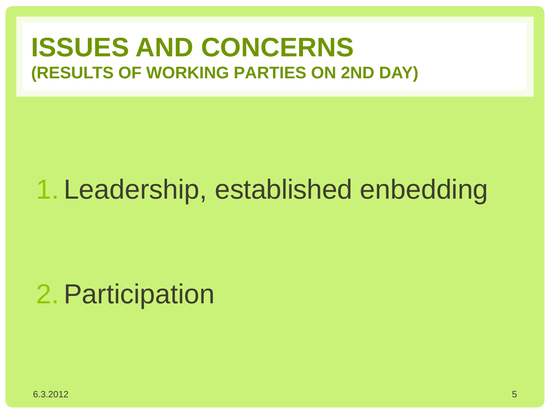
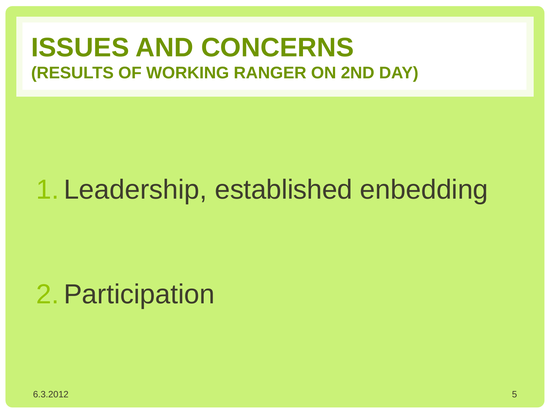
PARTIES: PARTIES -> RANGER (270, 73)
